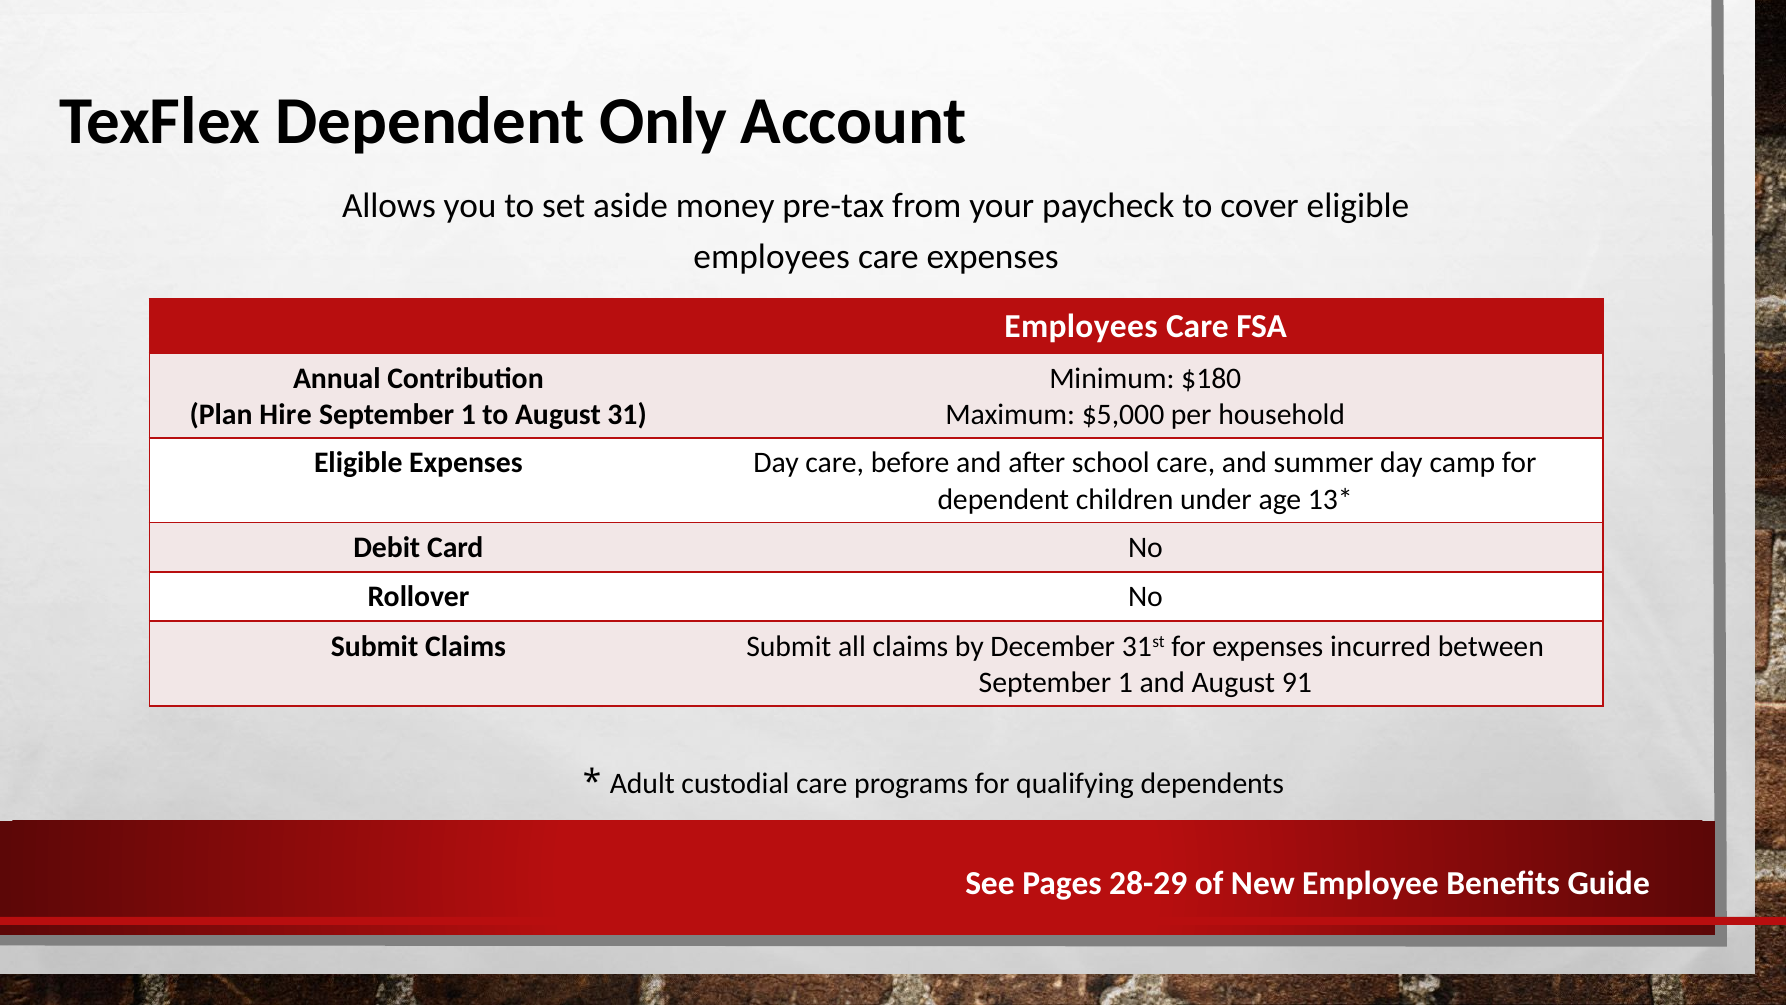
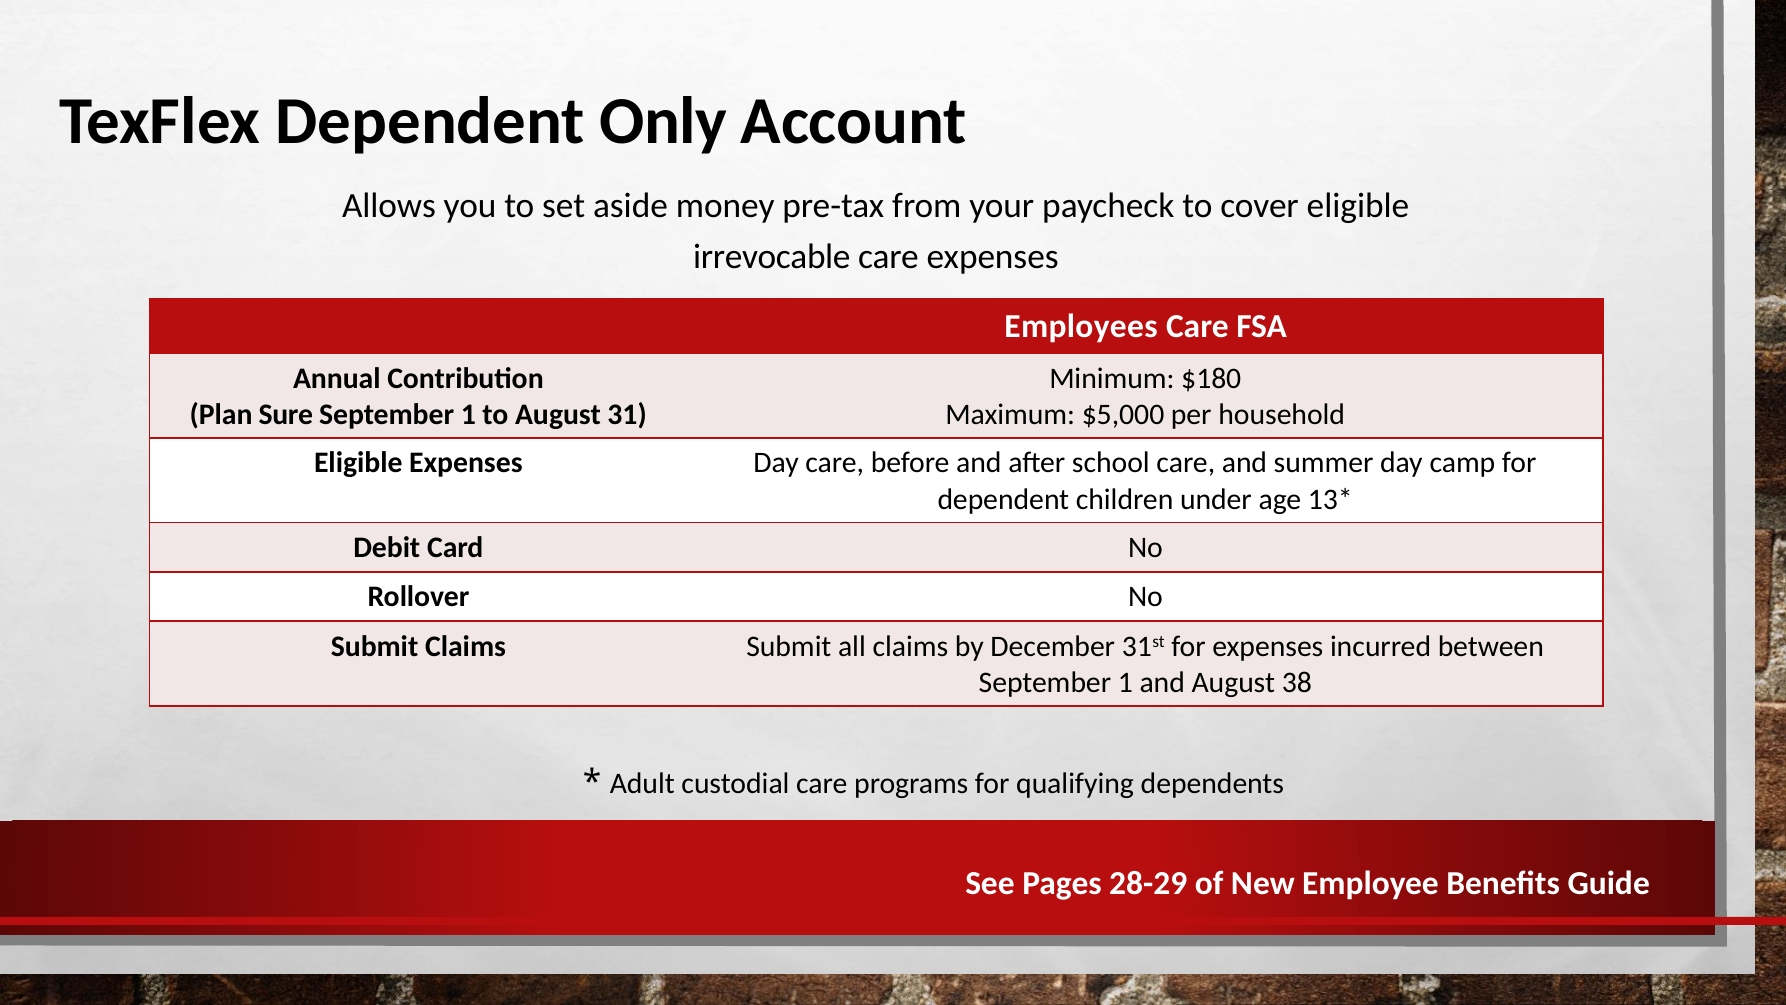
employees: employees -> irrevocable (772, 257)
Hire: Hire -> Sure (286, 414)
91: 91 -> 38 (1297, 682)
